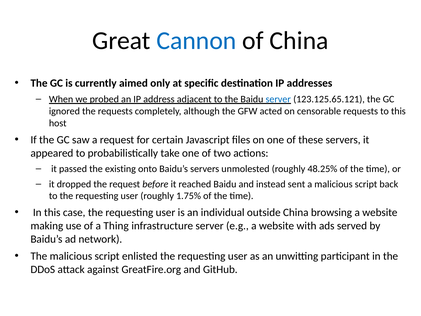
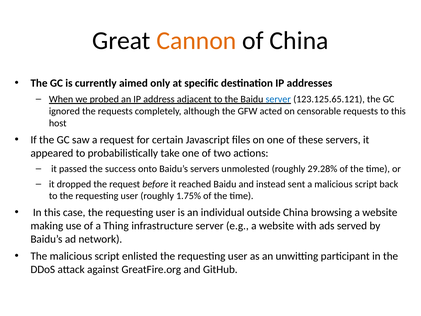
Cannon colour: blue -> orange (196, 41)
existing: existing -> success (120, 169)
48.25%: 48.25% -> 29.28% (322, 169)
